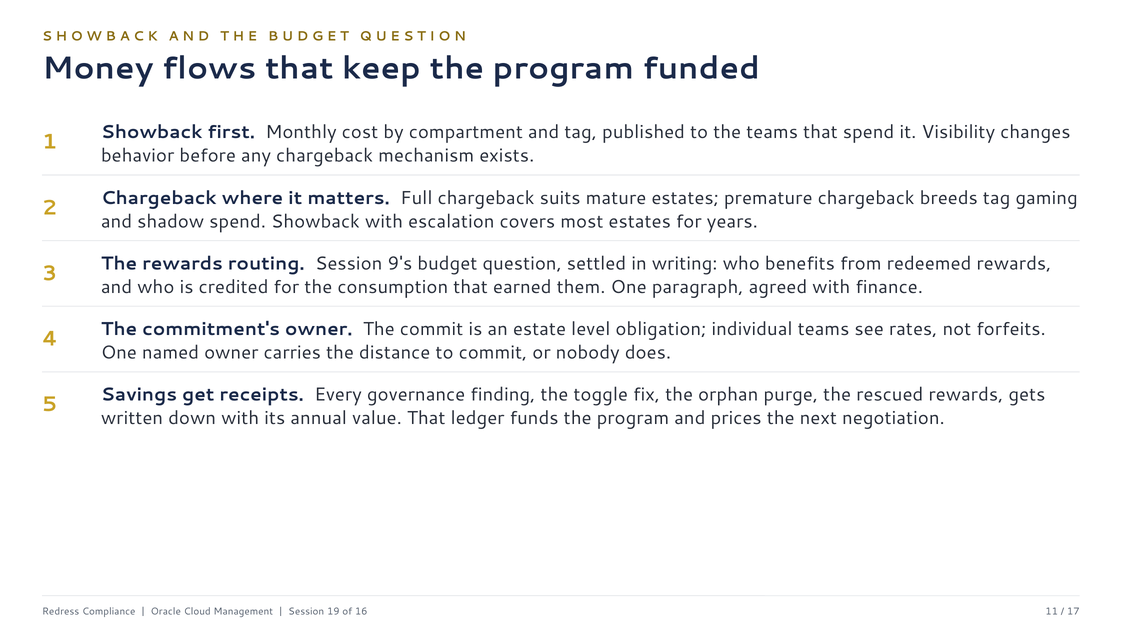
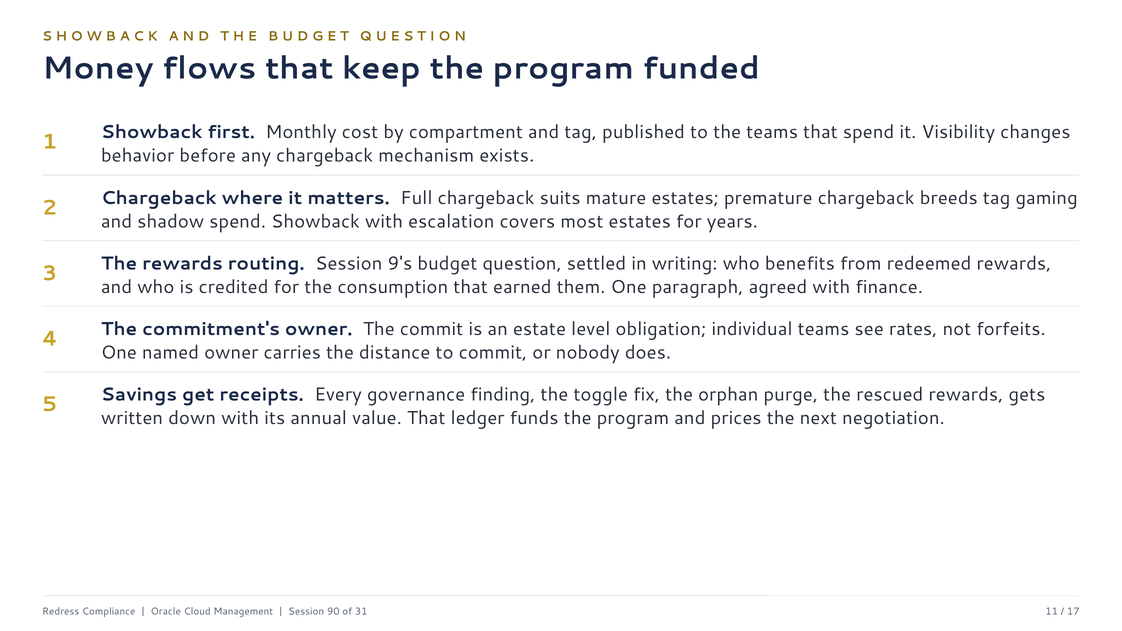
19: 19 -> 90 (333, 612)
16: 16 -> 31 (361, 612)
